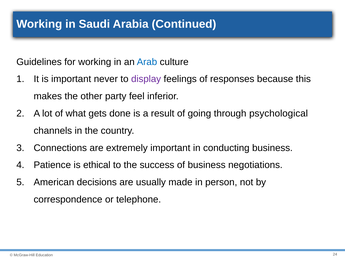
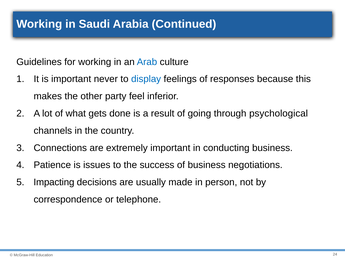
display colour: purple -> blue (146, 79)
ethical: ethical -> issues (97, 166)
American: American -> Impacting (54, 183)
